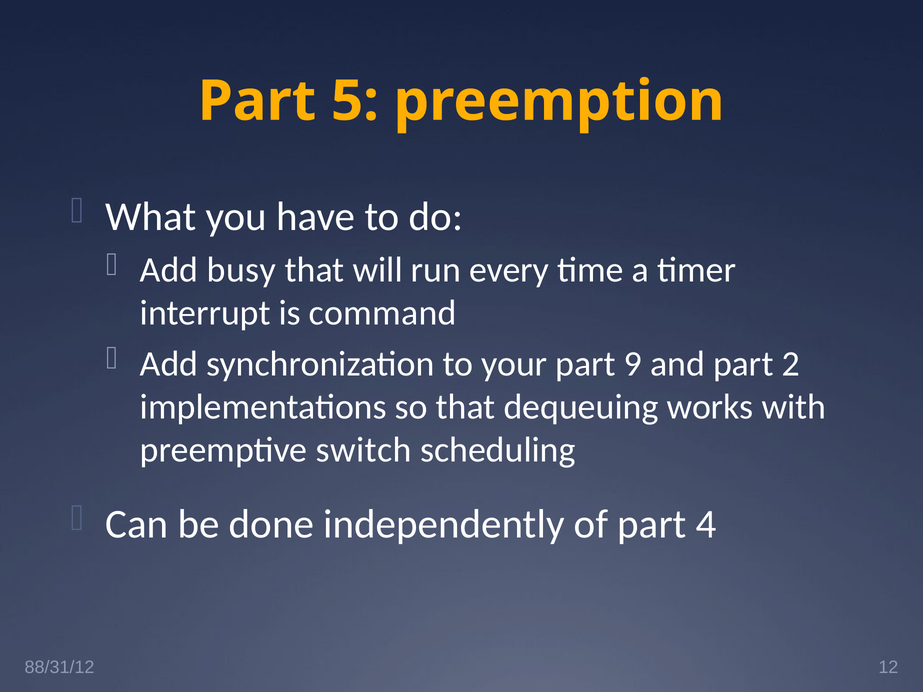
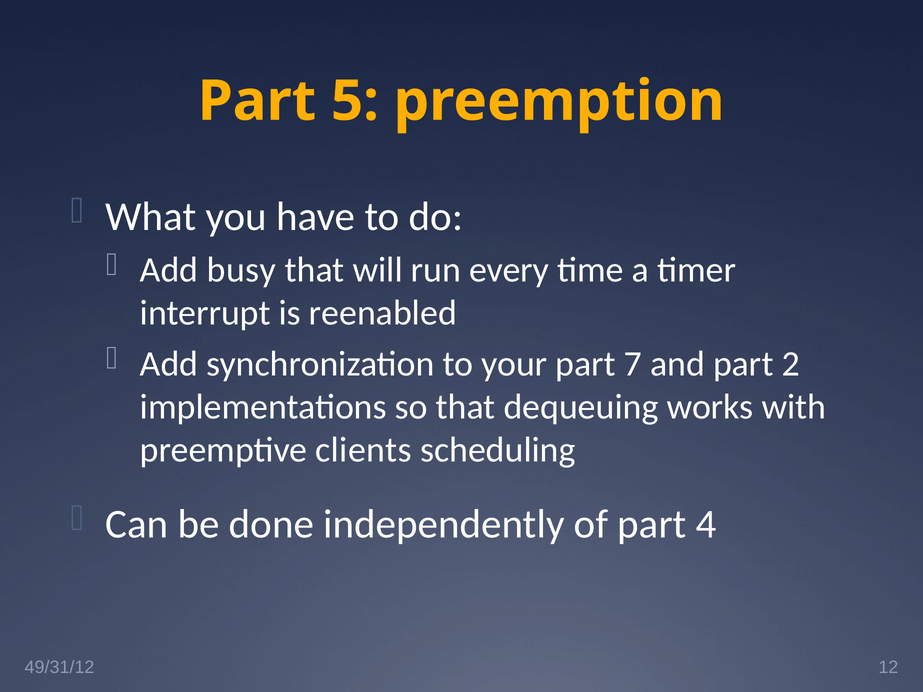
command: command -> reenabled (383, 313)
9: 9 -> 7 (633, 364)
switch: switch -> clients (364, 450)
88/31/12: 88/31/12 -> 49/31/12 (60, 667)
